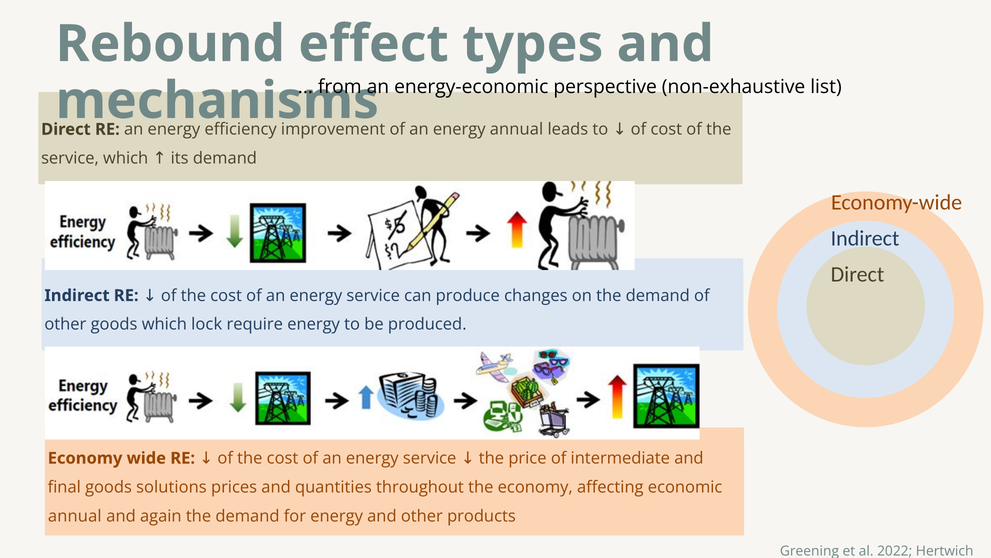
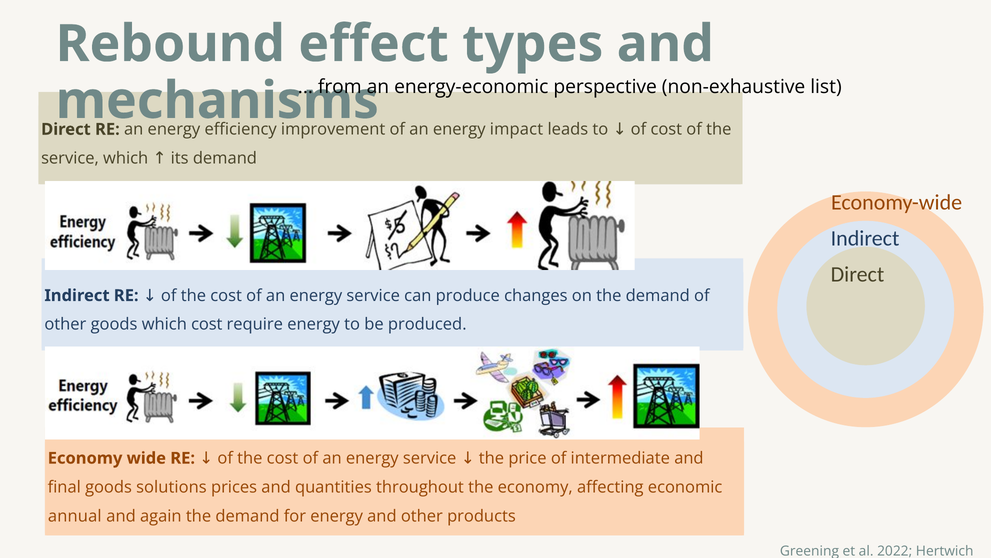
energy annual: annual -> impact (517, 129)
which lock: lock -> cost (207, 324)
